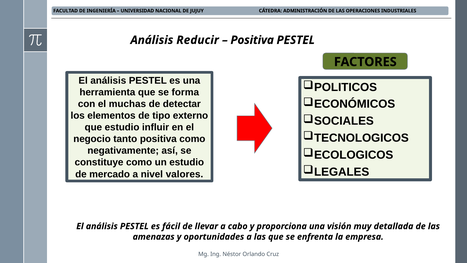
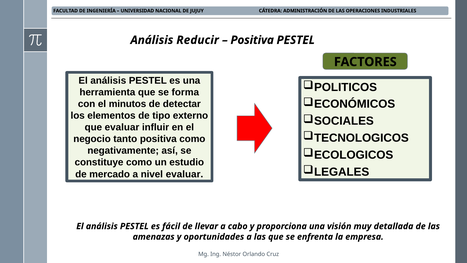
muchas: muchas -> minutos (127, 104)
que estudio: estudio -> evaluar (122, 127)
nivel valores: valores -> evaluar (185, 174)
